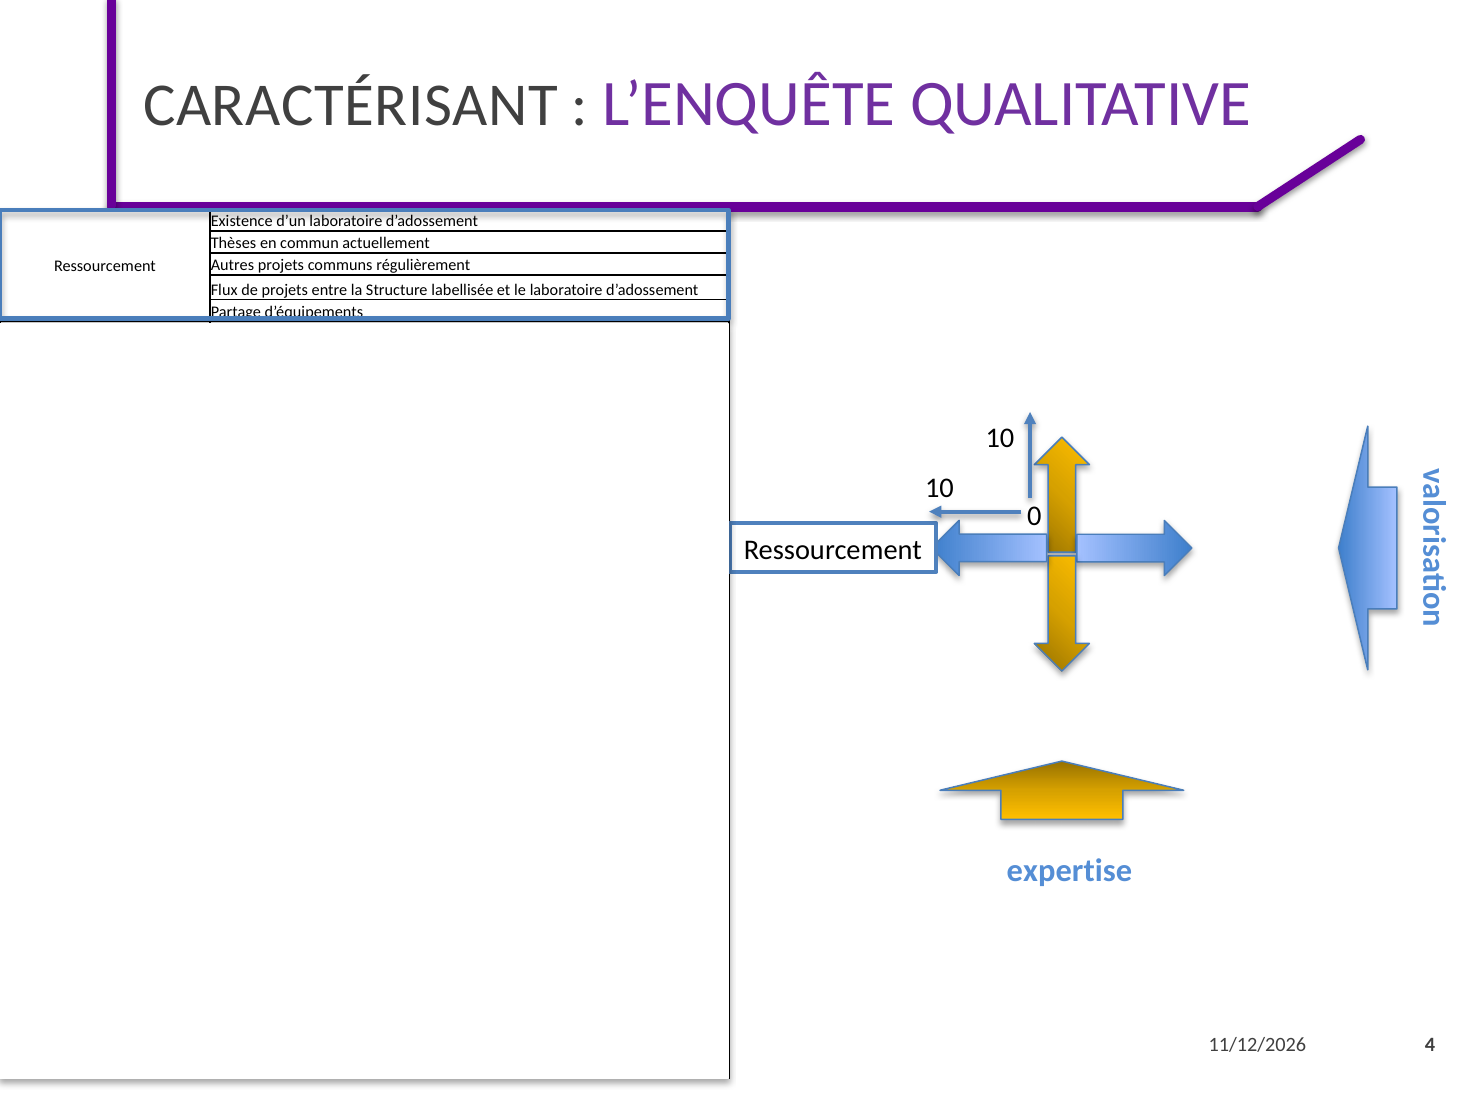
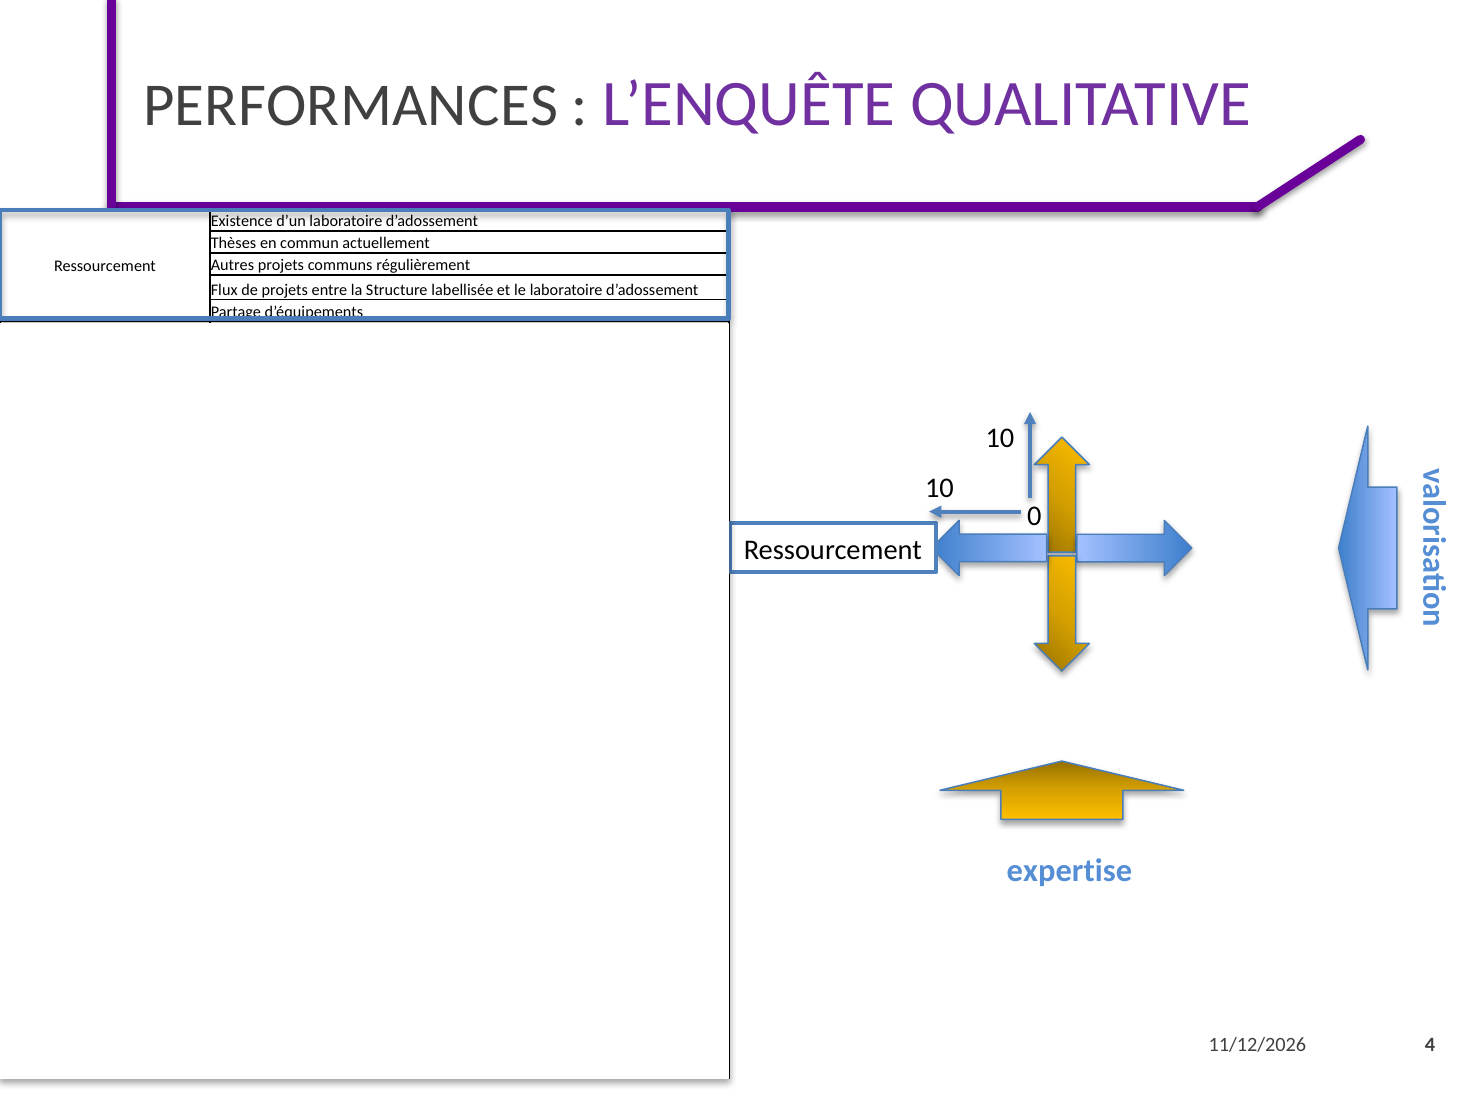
CARACTÉRISANT: CARACTÉRISANT -> PERFORMANCES (351, 105)
